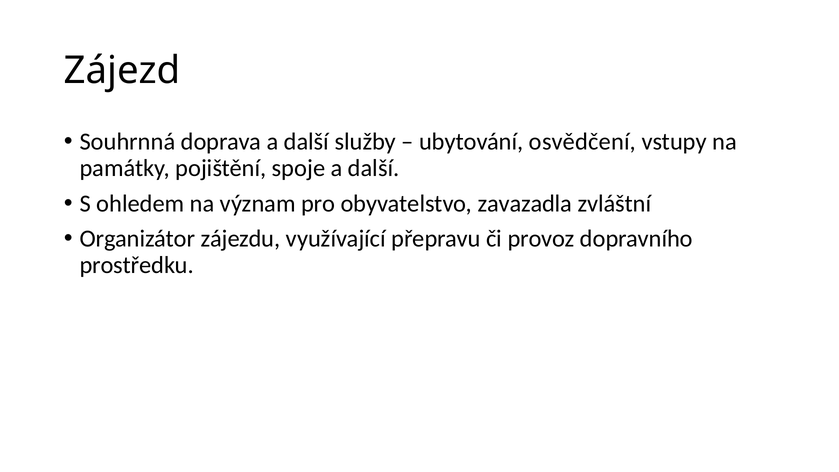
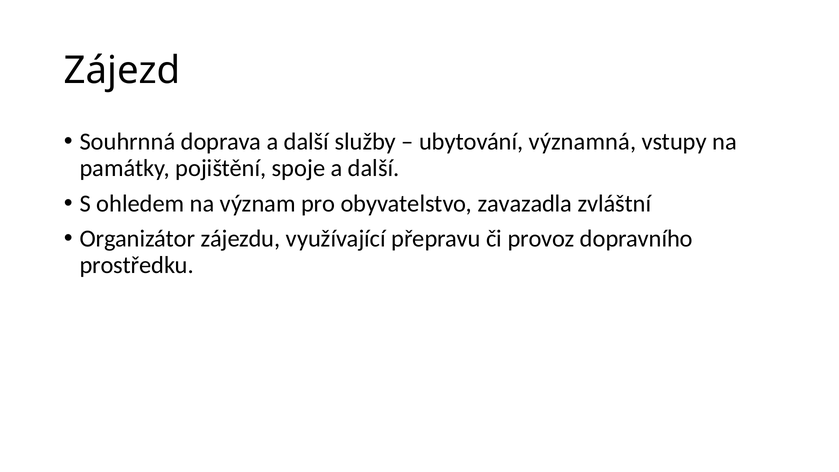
osvědčení: osvědčení -> významná (583, 142)
